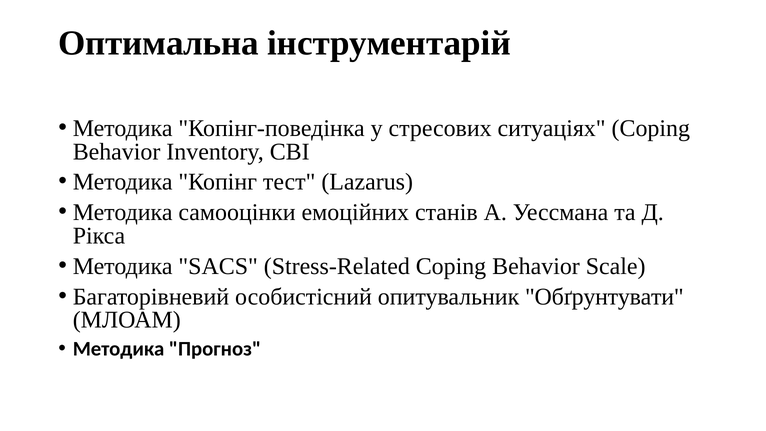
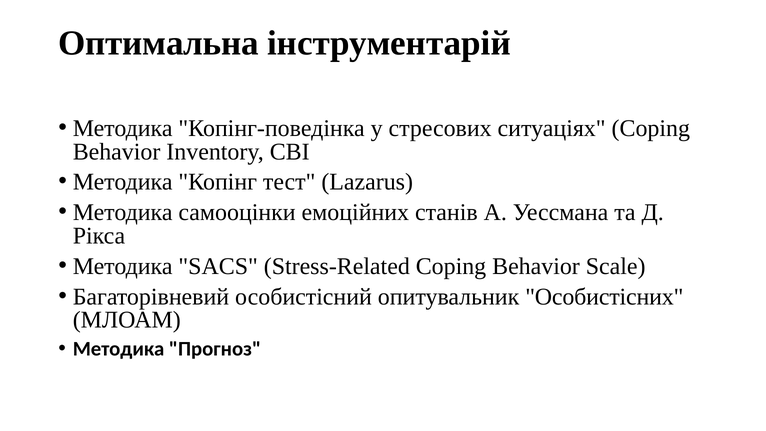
Обґрунтувати: Обґрунтувати -> Особистісних (604, 297)
